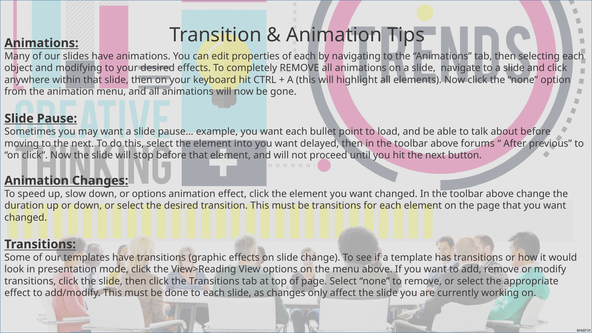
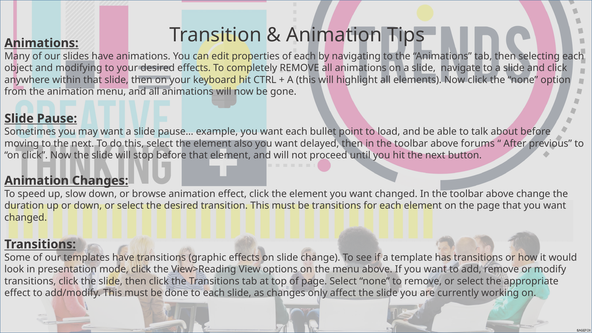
into: into -> also (243, 143)
or options: options -> browse (149, 194)
